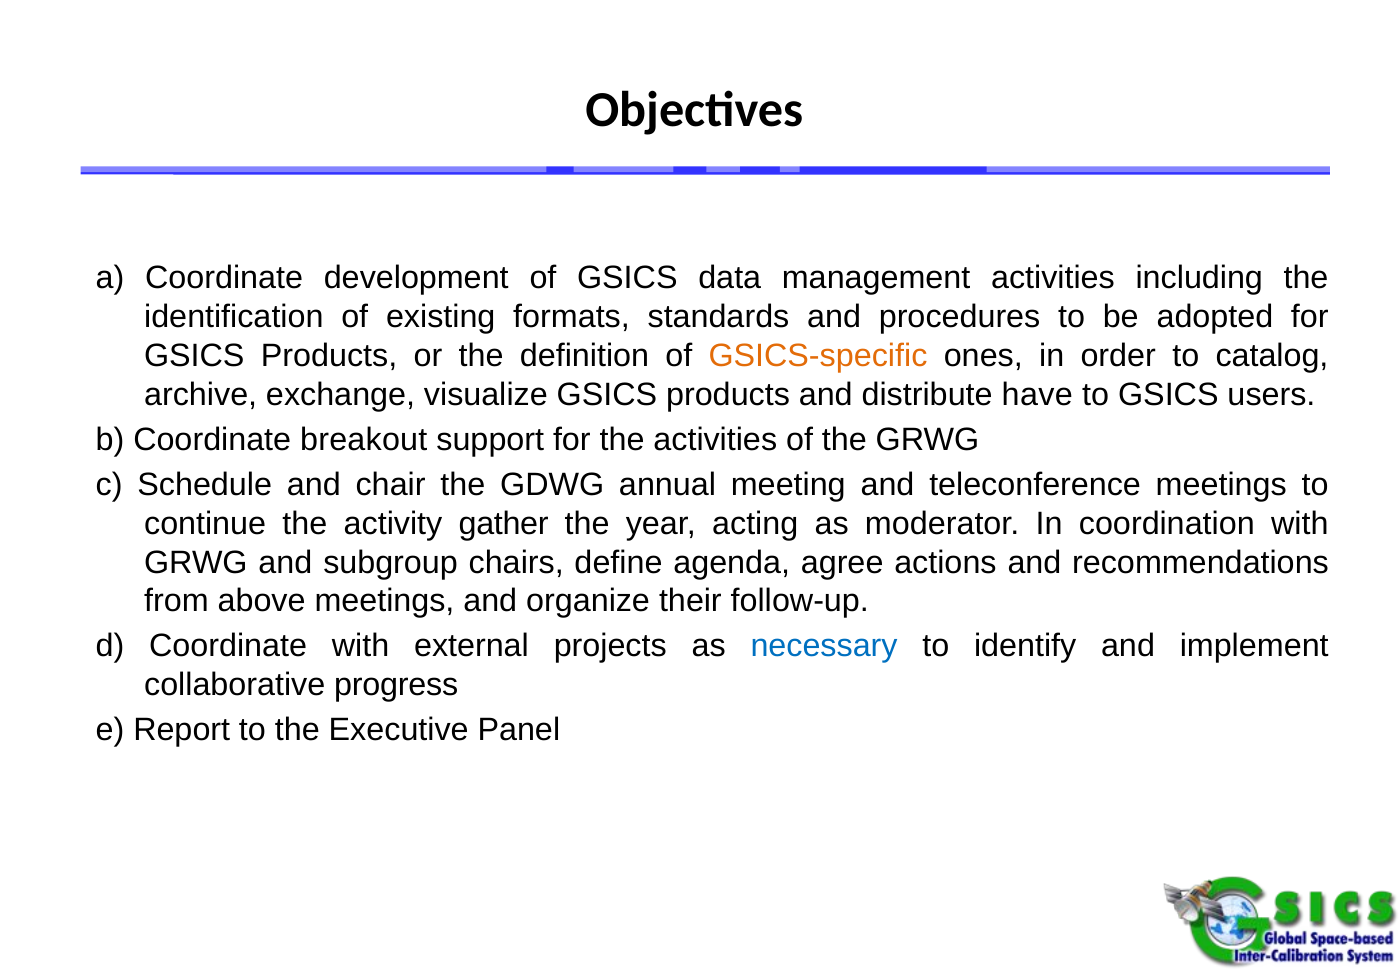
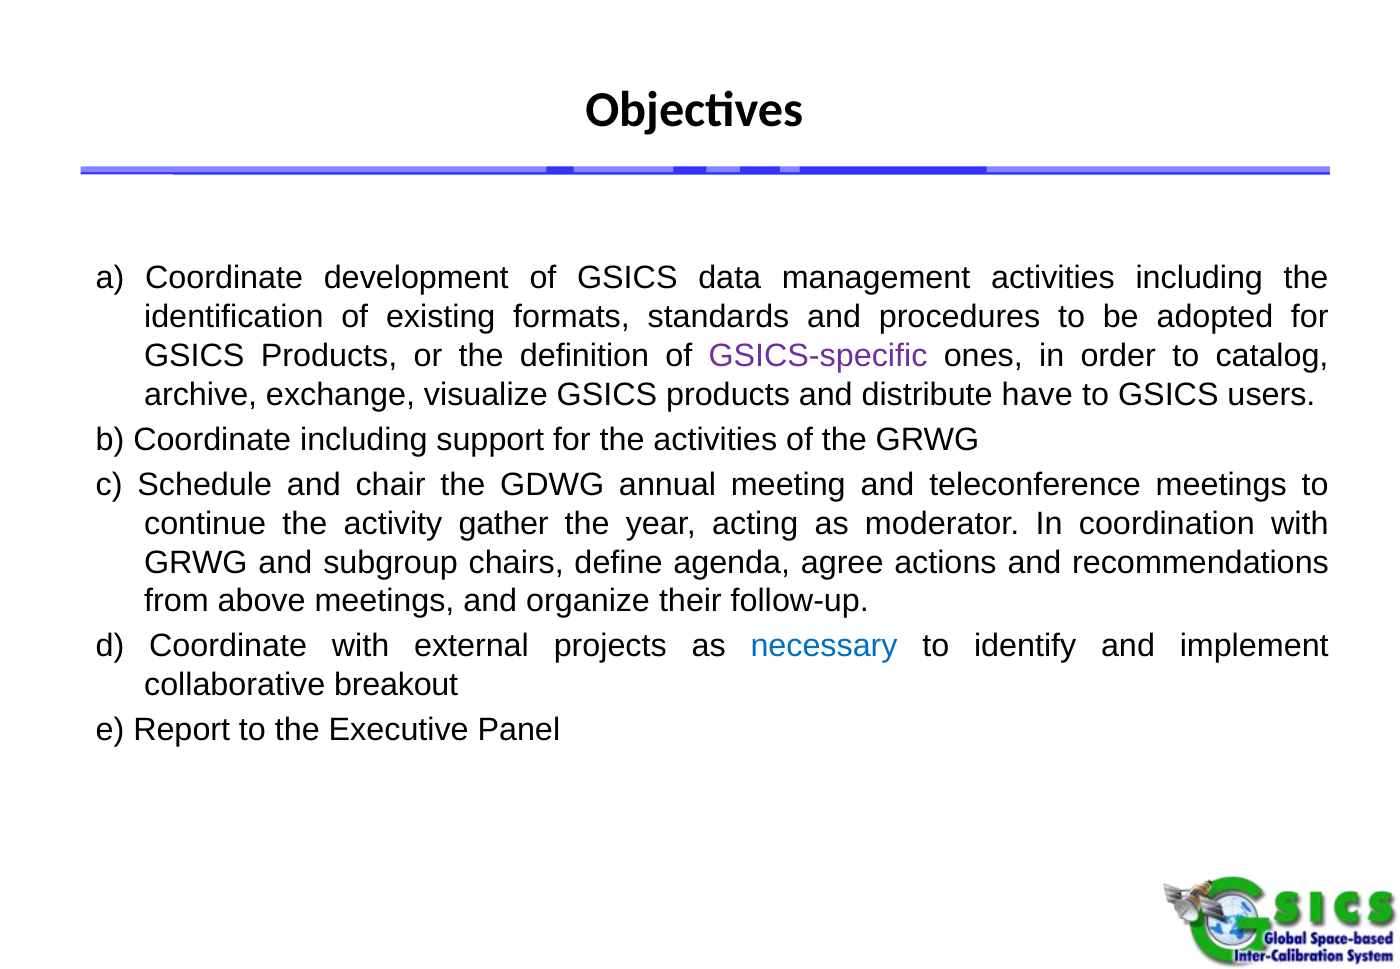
GSICS-specific colour: orange -> purple (818, 356)
Coordinate breakout: breakout -> including (364, 440)
progress: progress -> breakout (396, 685)
